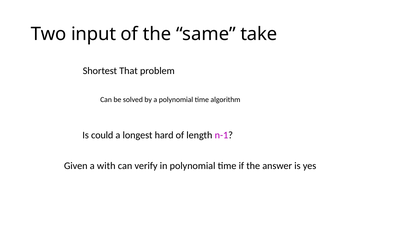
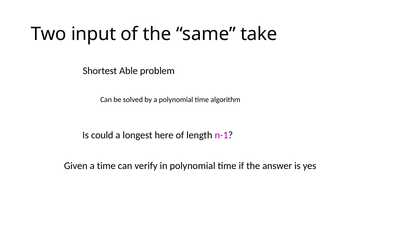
That: That -> Able (129, 71)
hard: hard -> here (164, 135)
a with: with -> time (106, 166)
